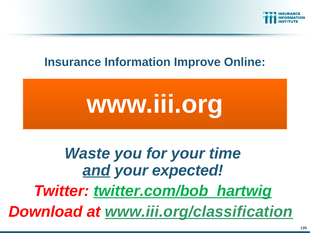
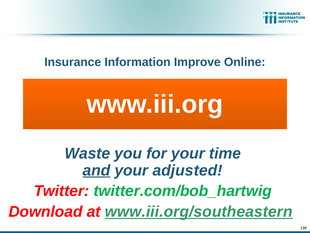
expected: expected -> adjusted (188, 170)
twitter.com/bob_hartwig underline: present -> none (183, 191)
www.iii.org/classification: www.iii.org/classification -> www.iii.org/southeastern (199, 211)
